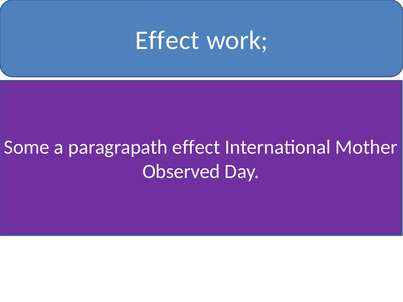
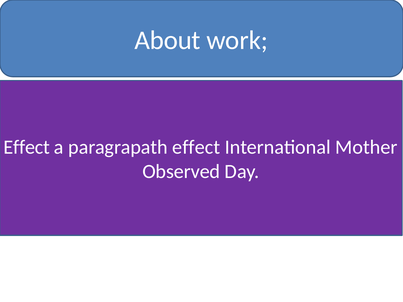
Effect: Effect -> About (168, 40)
Some: Some -> Effect (27, 147)
